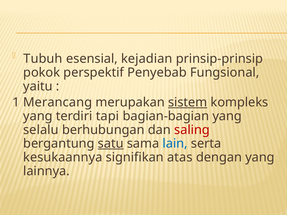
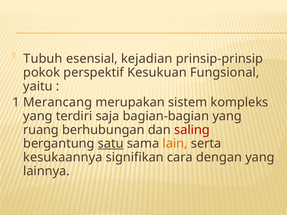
Penyebab: Penyebab -> Kesukuan (157, 73)
sistem underline: present -> none (188, 102)
tapi: tapi -> saja (108, 116)
selalu: selalu -> ruang (41, 130)
lain colour: blue -> orange (175, 144)
atas: atas -> cara (180, 158)
